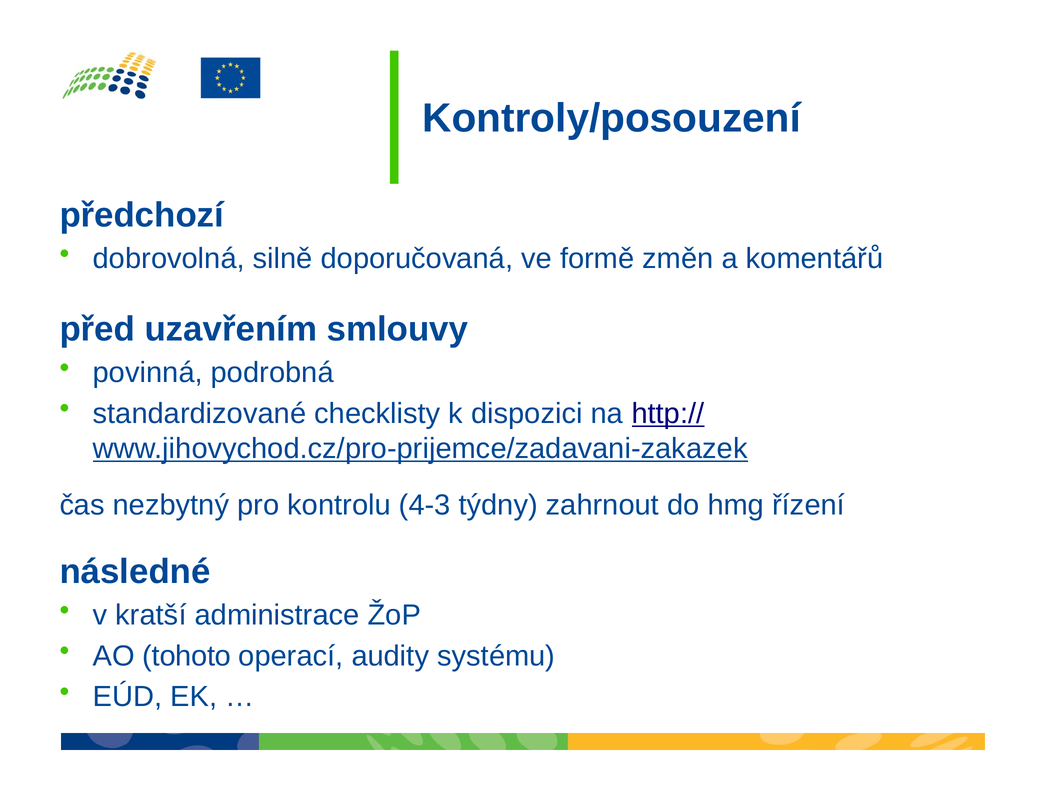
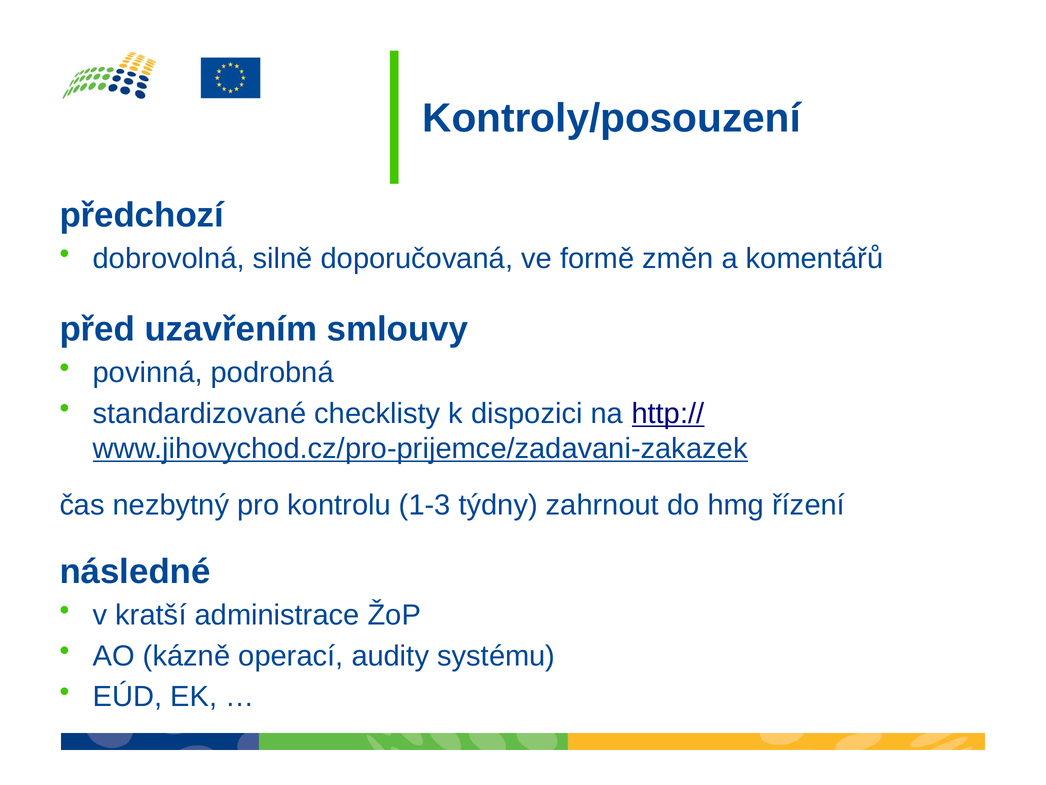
4-3: 4-3 -> 1-3 (425, 505)
tohoto: tohoto -> kázně (187, 656)
